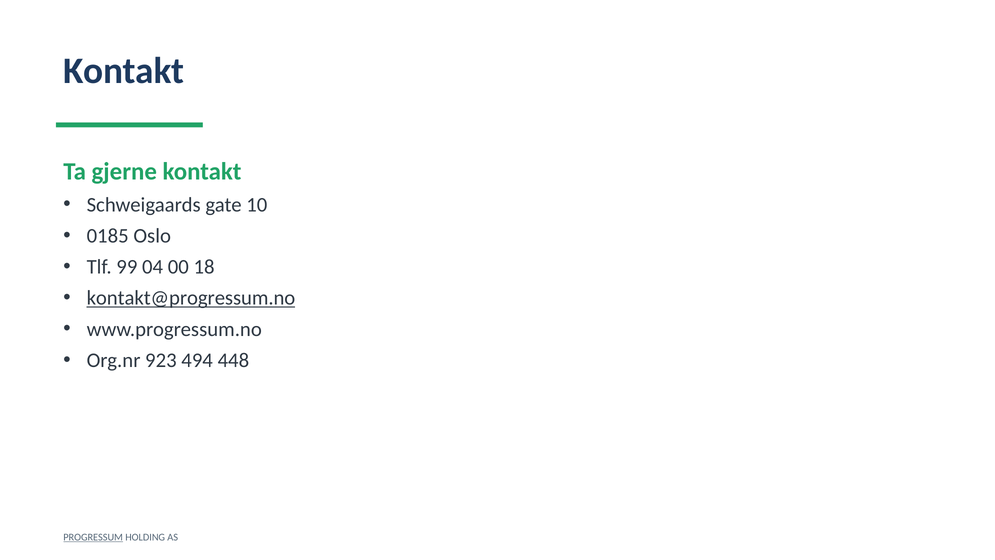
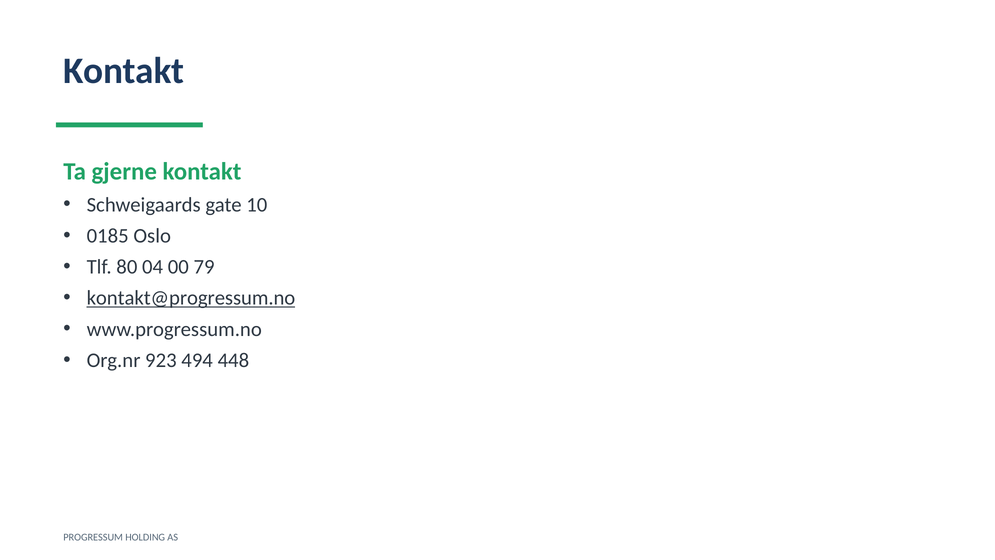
99: 99 -> 80 (127, 267)
18: 18 -> 79 (204, 267)
PROGRESSUM underline: present -> none (93, 537)
